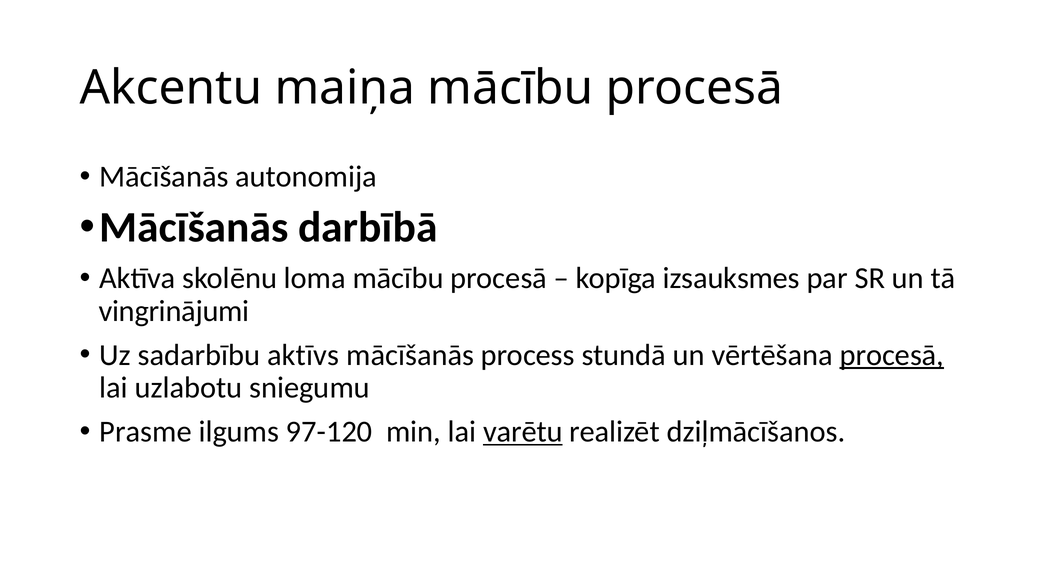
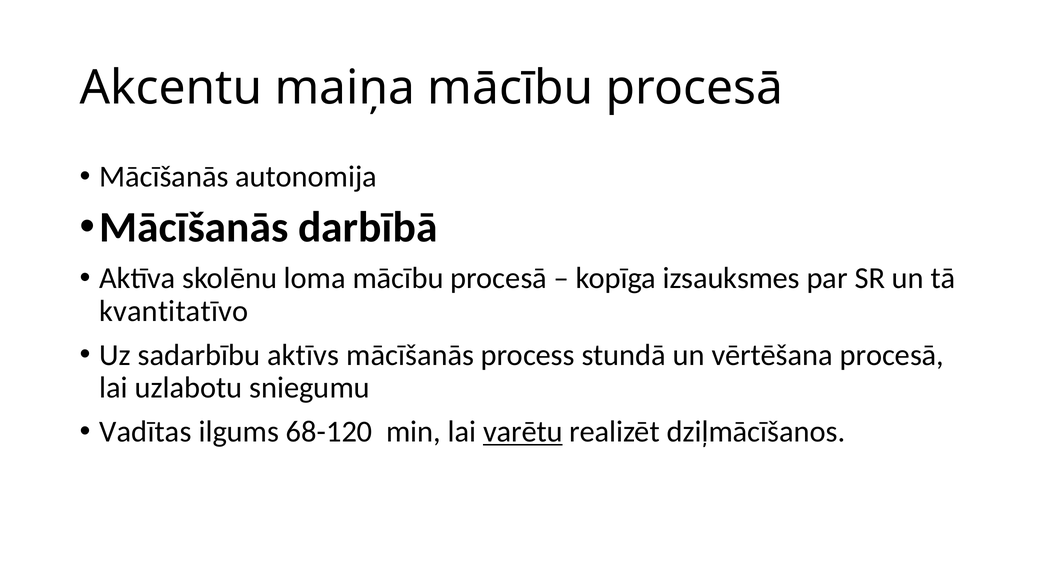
vingrinājumi: vingrinājumi -> kvantitatīvo (174, 311)
procesā underline: present -> none (892, 355)
Prasme: Prasme -> Vadītas (145, 431)
97-120: 97-120 -> 68-120 (329, 431)
